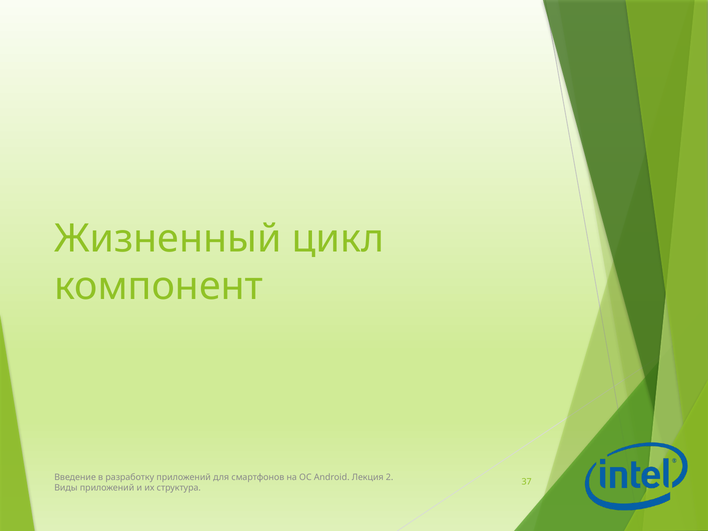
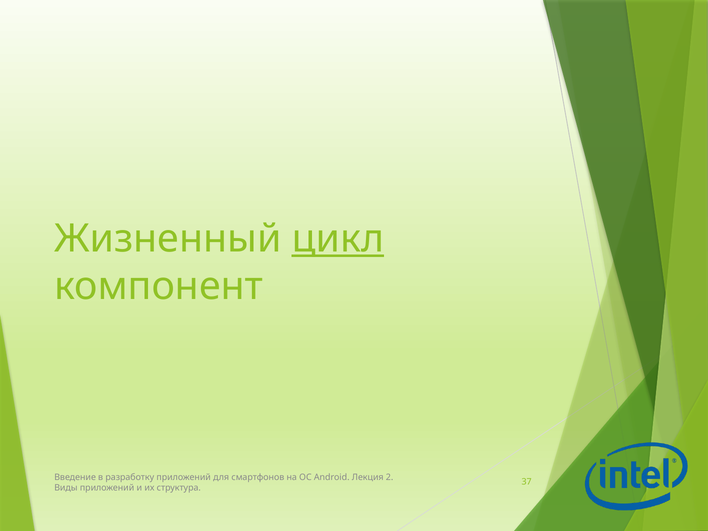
цикл underline: none -> present (338, 239)
